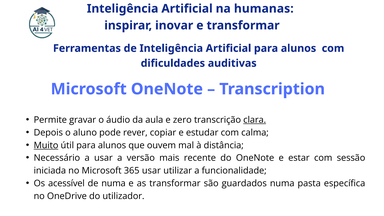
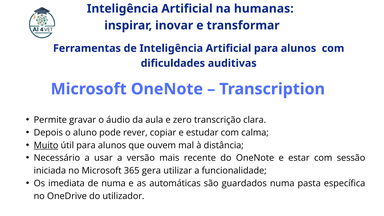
clara underline: present -> none (255, 120)
365 usar: usar -> gera (151, 171)
acessível: acessível -> imediata (66, 183)
as transformar: transformar -> automáticas (175, 183)
